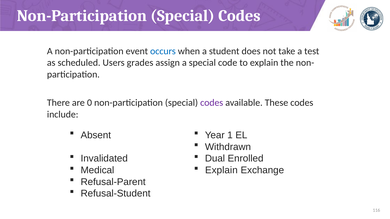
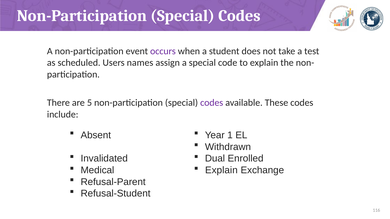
occurs colour: blue -> purple (163, 51)
grades: grades -> names (140, 63)
0: 0 -> 5 (89, 103)
